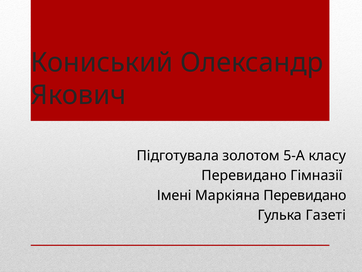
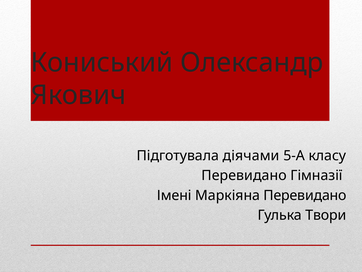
золотом: золотом -> діячами (251, 156)
Газеті: Газеті -> Твори (326, 215)
